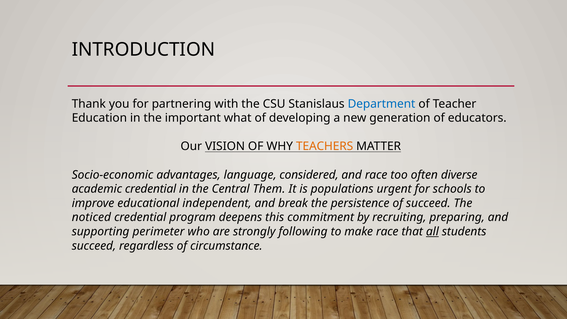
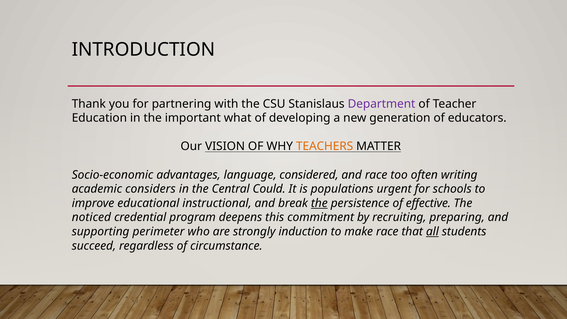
Department colour: blue -> purple (382, 104)
diverse: diverse -> writing (459, 175)
academic credential: credential -> considers (150, 189)
Them: Them -> Could (269, 189)
independent: independent -> instructional (217, 203)
the underline: none -> present (319, 203)
of succeed: succeed -> effective (428, 203)
following: following -> induction (303, 232)
